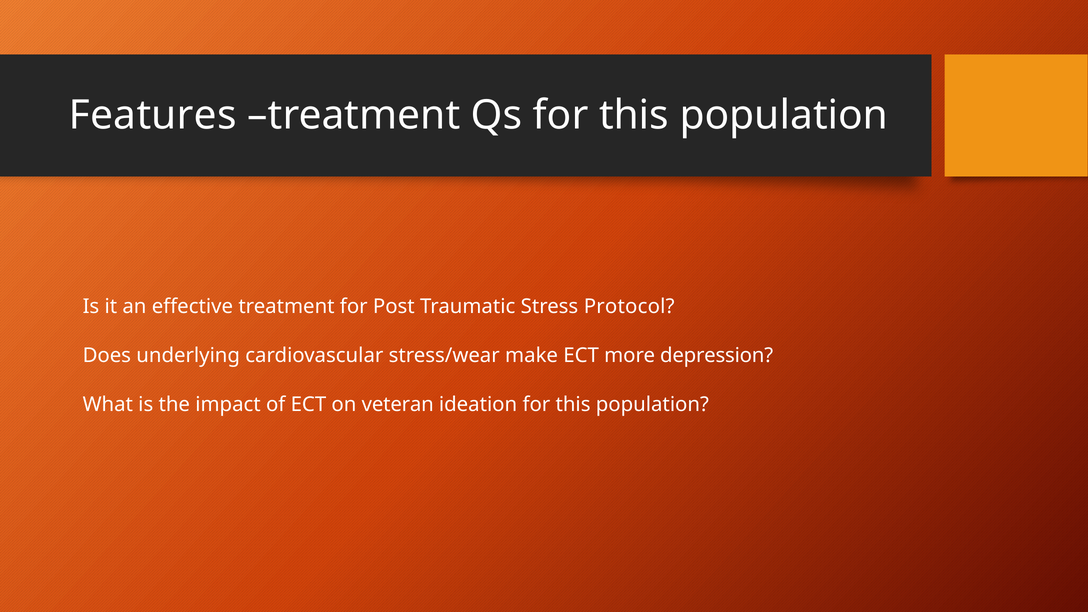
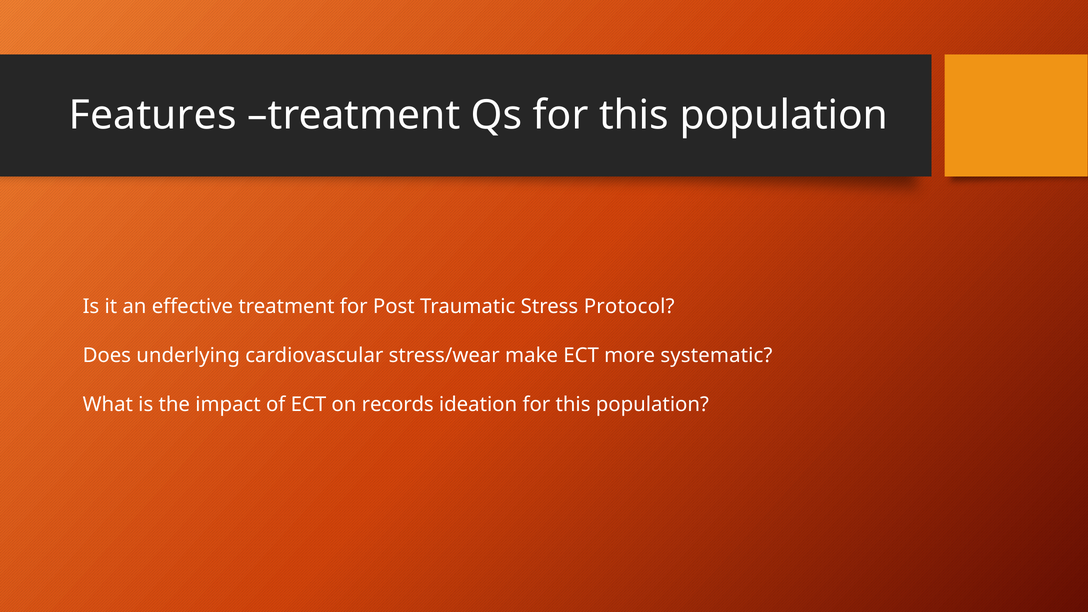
depression: depression -> systematic (716, 356)
veteran: veteran -> records (398, 405)
